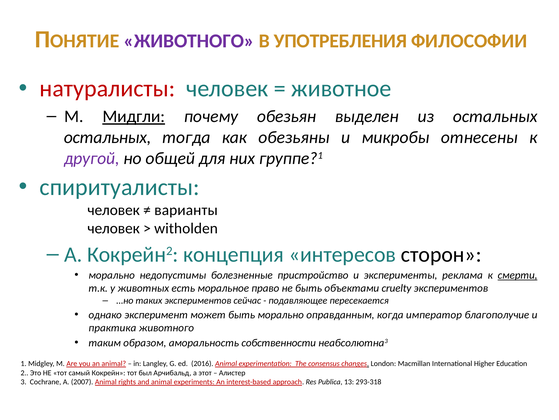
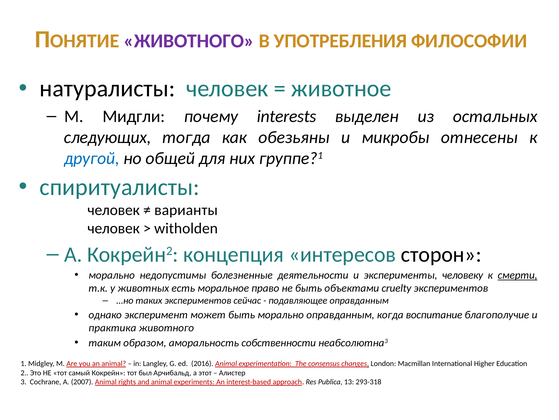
натуралисты colour: red -> black (107, 89)
Мидгли underline: present -> none (134, 116)
обезьян: обезьян -> interests (287, 116)
остальных: остальных -> следующих (107, 137)
другой colour: purple -> blue (92, 158)
пристройство: пристройство -> деятельности (313, 275)
реклама: реклама -> человеку (463, 275)
подавляющее пересекается: пересекается -> оправданным (359, 300)
император: император -> воспитание (434, 314)
